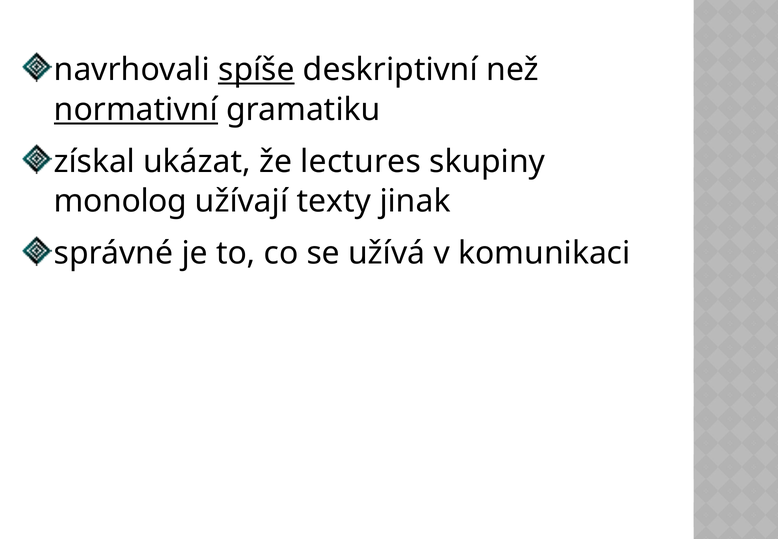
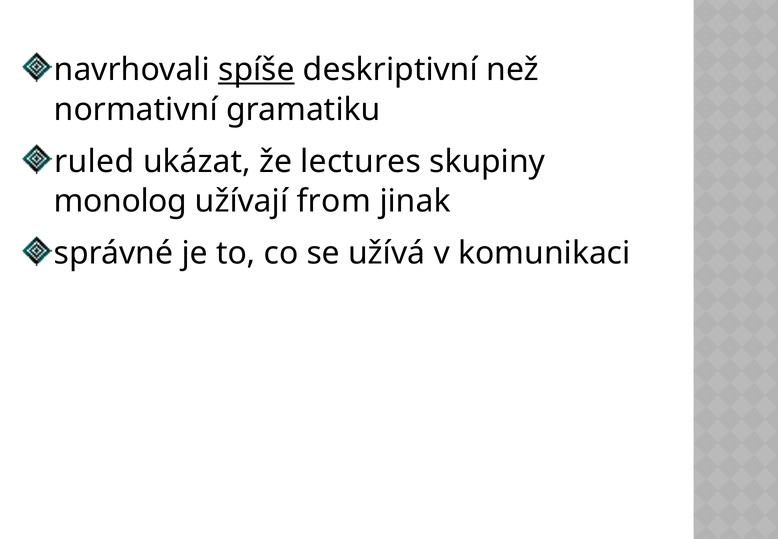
normativní underline: present -> none (136, 109)
získal: získal -> ruled (94, 161)
texty: texty -> from (334, 201)
